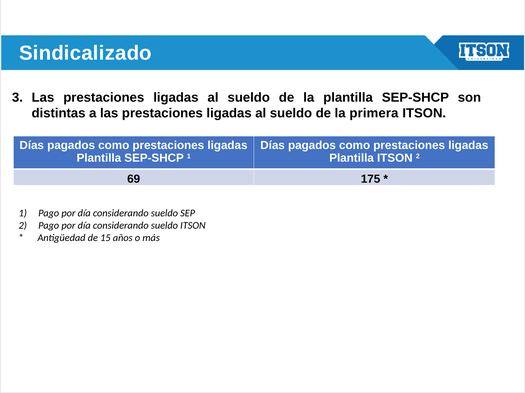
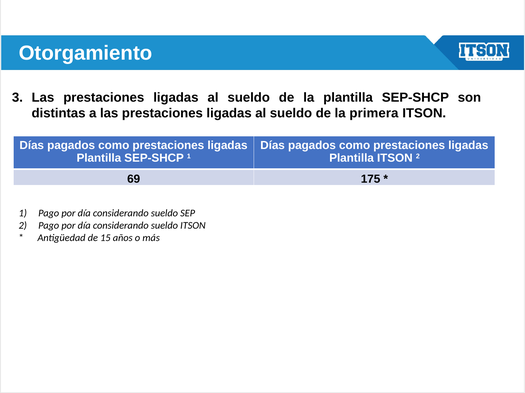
Sindicalizado: Sindicalizado -> Otorgamiento (86, 53)
